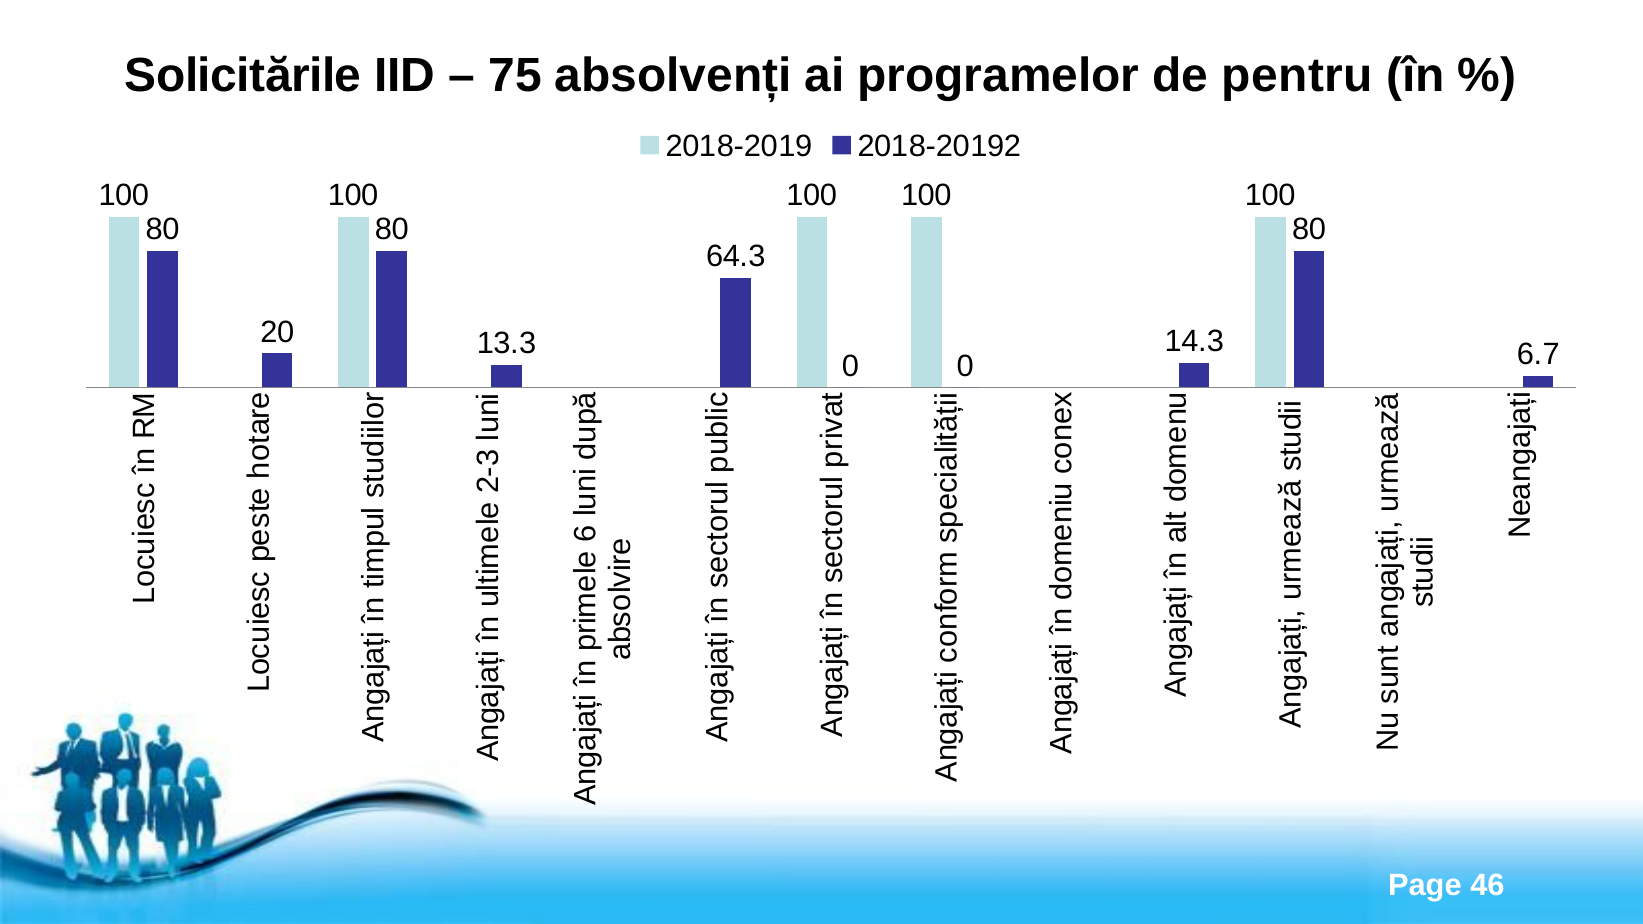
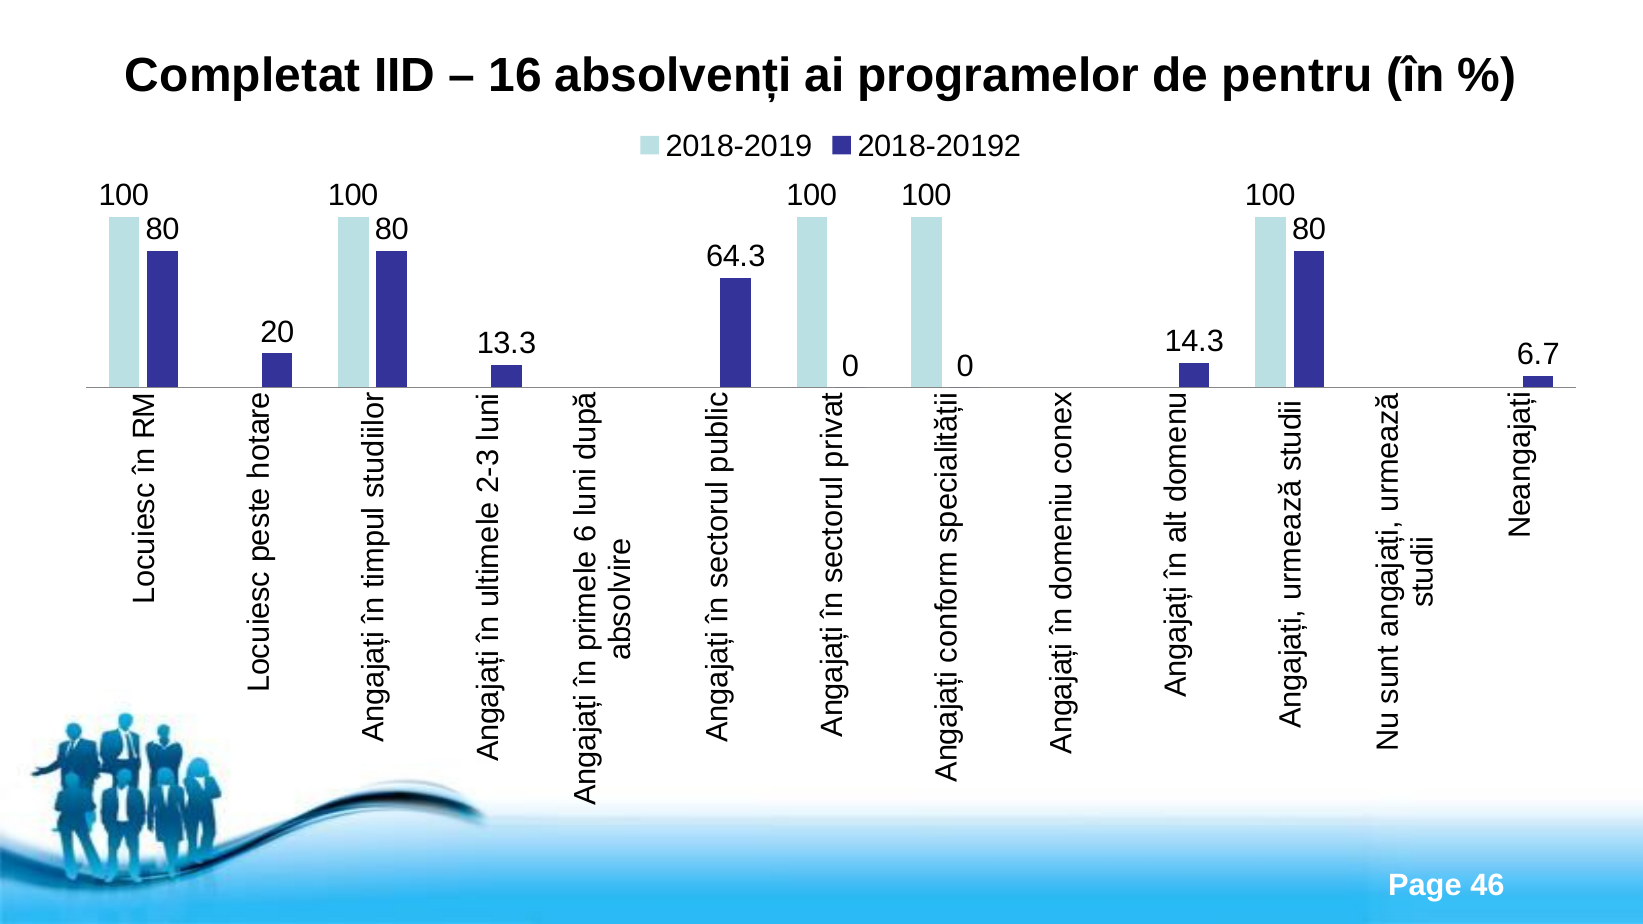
Solicitările: Solicitările -> Completat (243, 75)
75: 75 -> 16 (515, 75)
